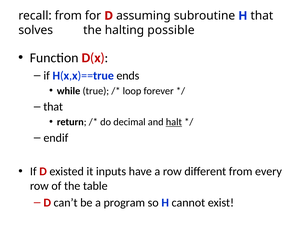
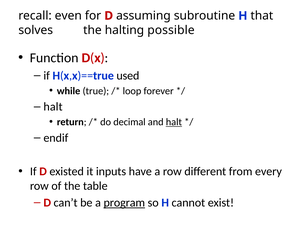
recall from: from -> even (68, 16)
ends: ends -> used (128, 76)
that: that -> halt (53, 107)
program underline: none -> present (124, 203)
